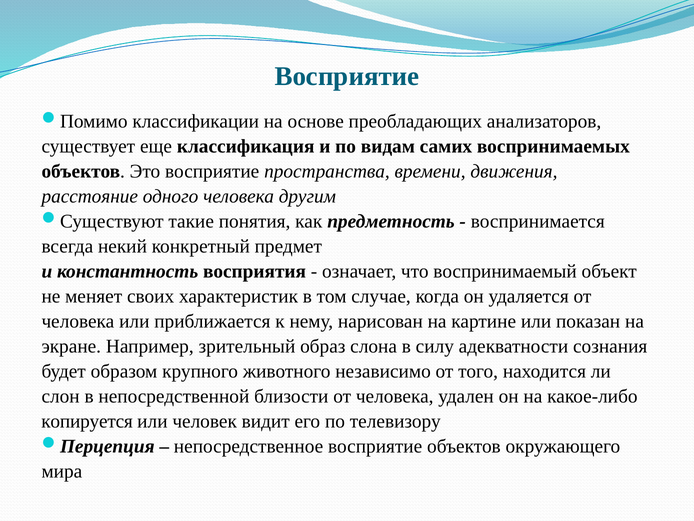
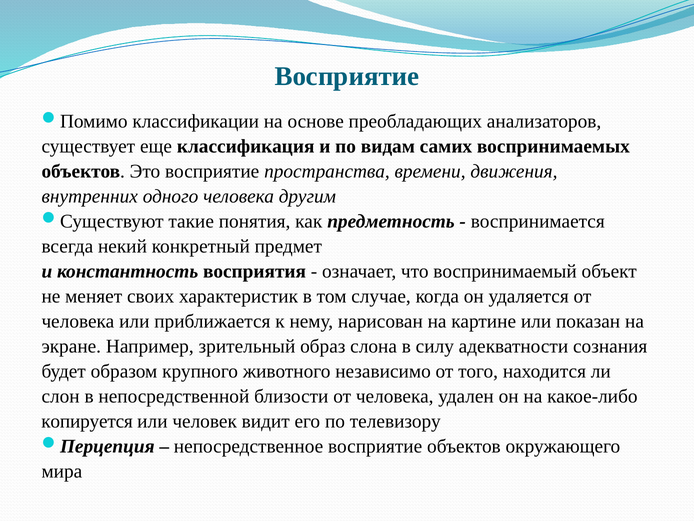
расстояние: расстояние -> внутренних (90, 196)
